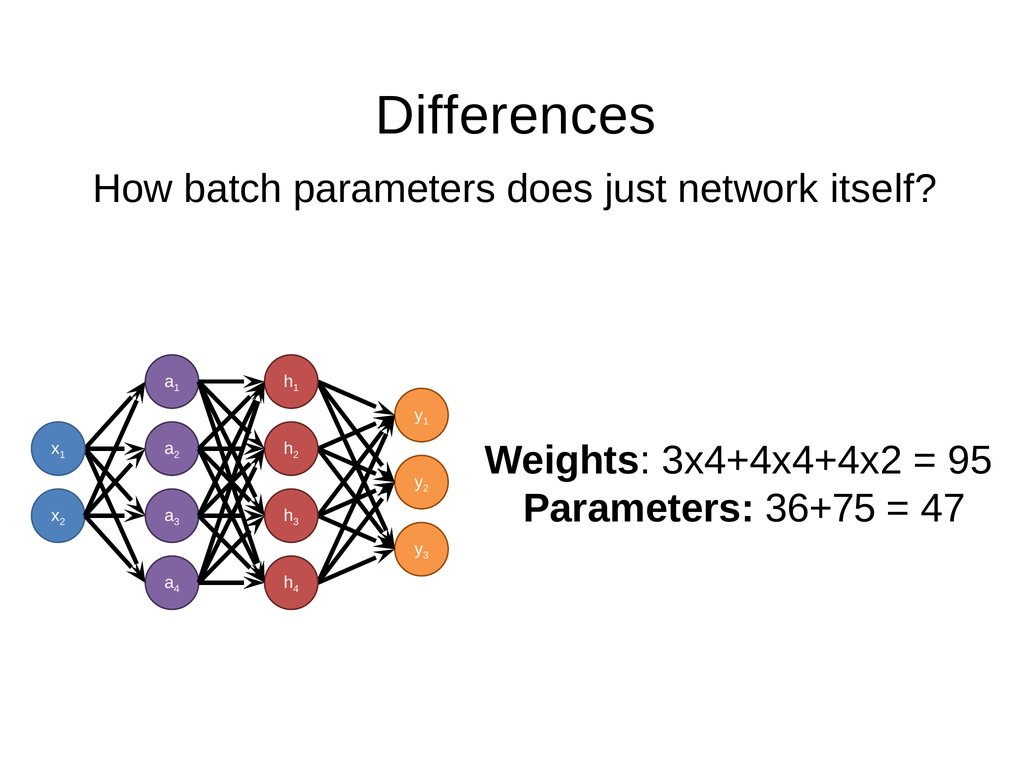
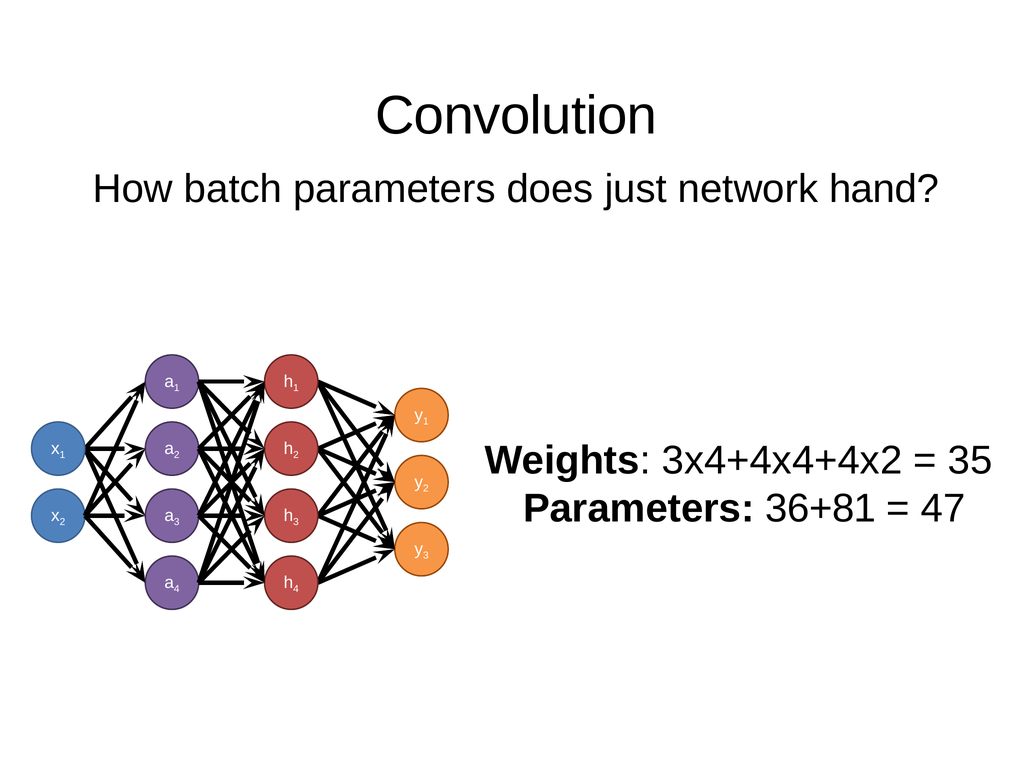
Differences: Differences -> Convolution (516, 116)
itself: itself -> hand (884, 189)
95: 95 -> 35 (970, 460)
36+75: 36+75 -> 36+81 (821, 508)
